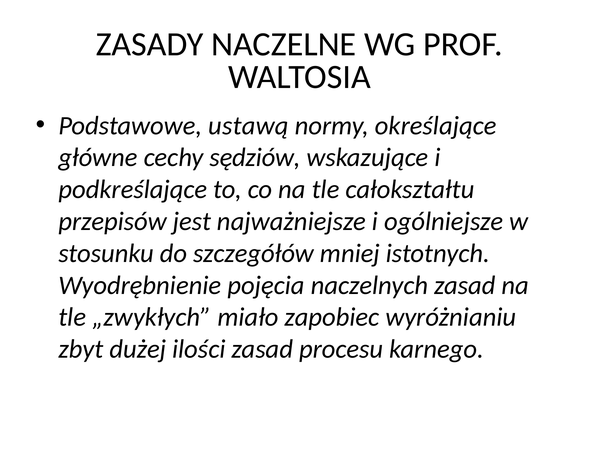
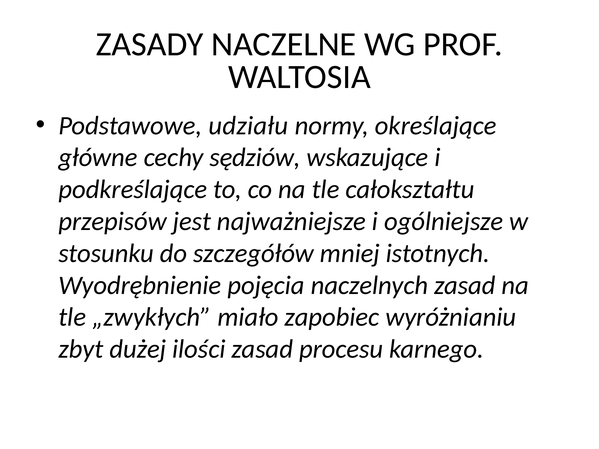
ustawą: ustawą -> udziału (248, 126)
